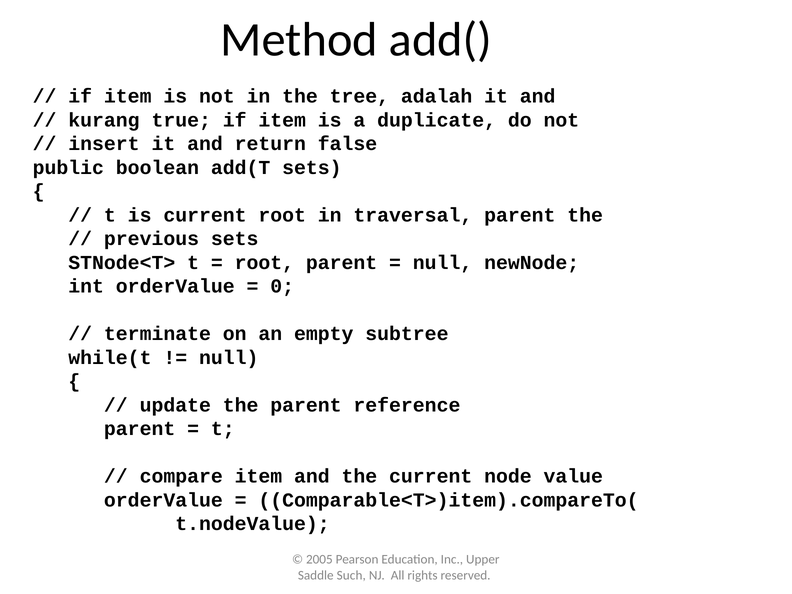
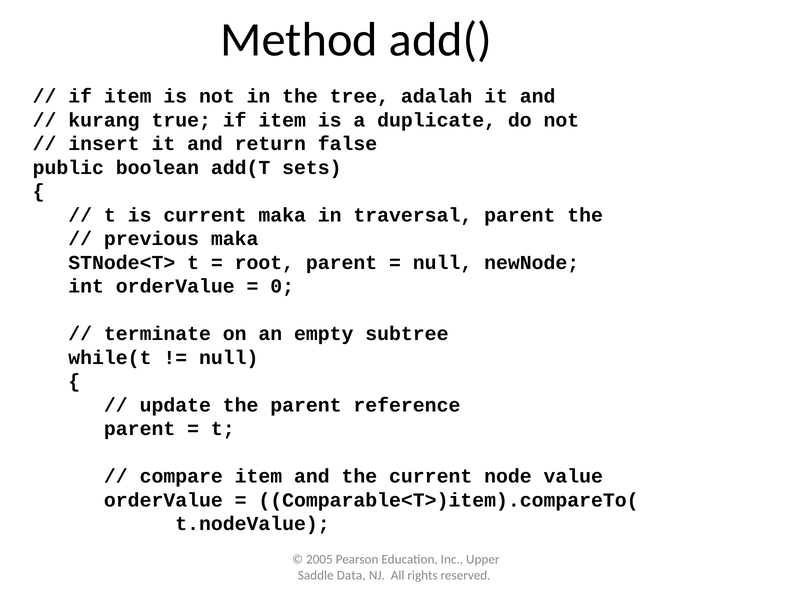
current root: root -> maka (282, 215)
previous sets: sets -> maka (235, 239)
Such: Such -> Data (351, 575)
